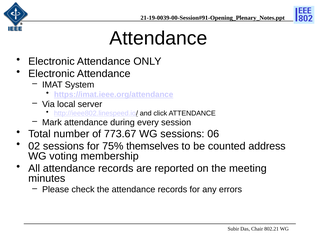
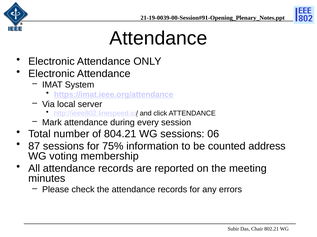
773.67: 773.67 -> 804.21 (120, 134)
02: 02 -> 87 (34, 147)
themselves: themselves -> information (152, 147)
